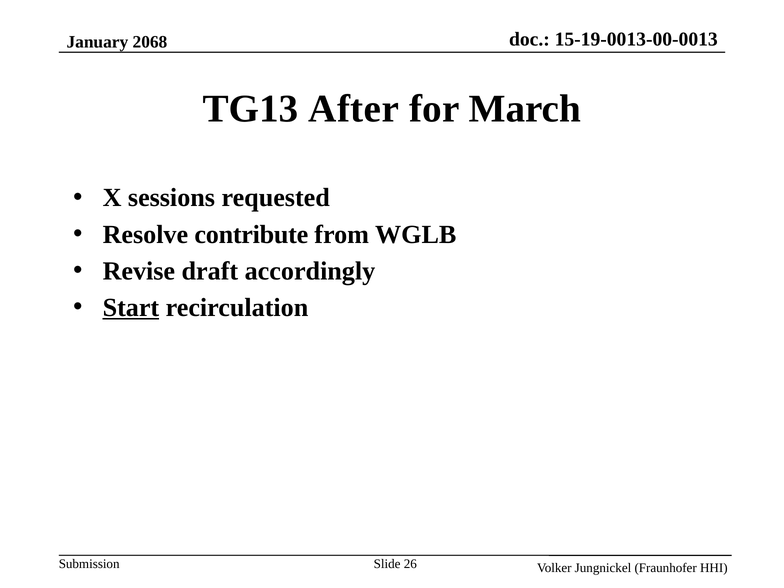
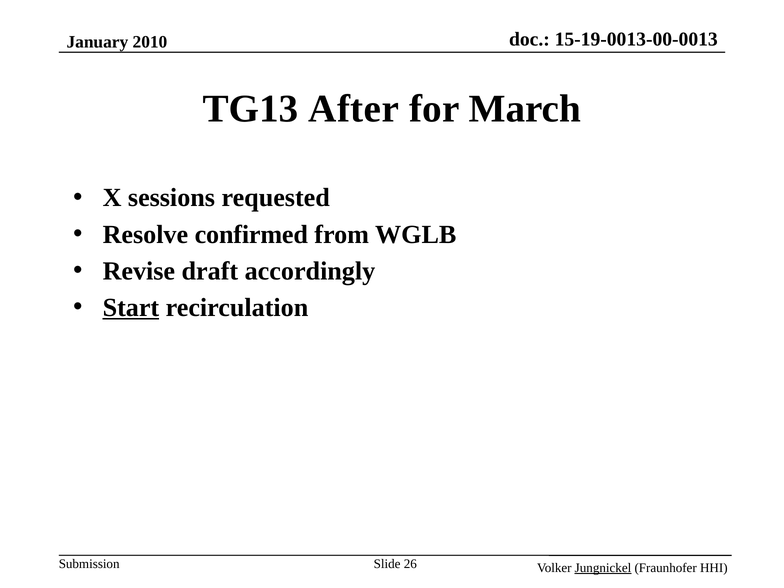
2068: 2068 -> 2010 (150, 42)
contribute: contribute -> confirmed (251, 234)
Jungnickel underline: none -> present (603, 568)
